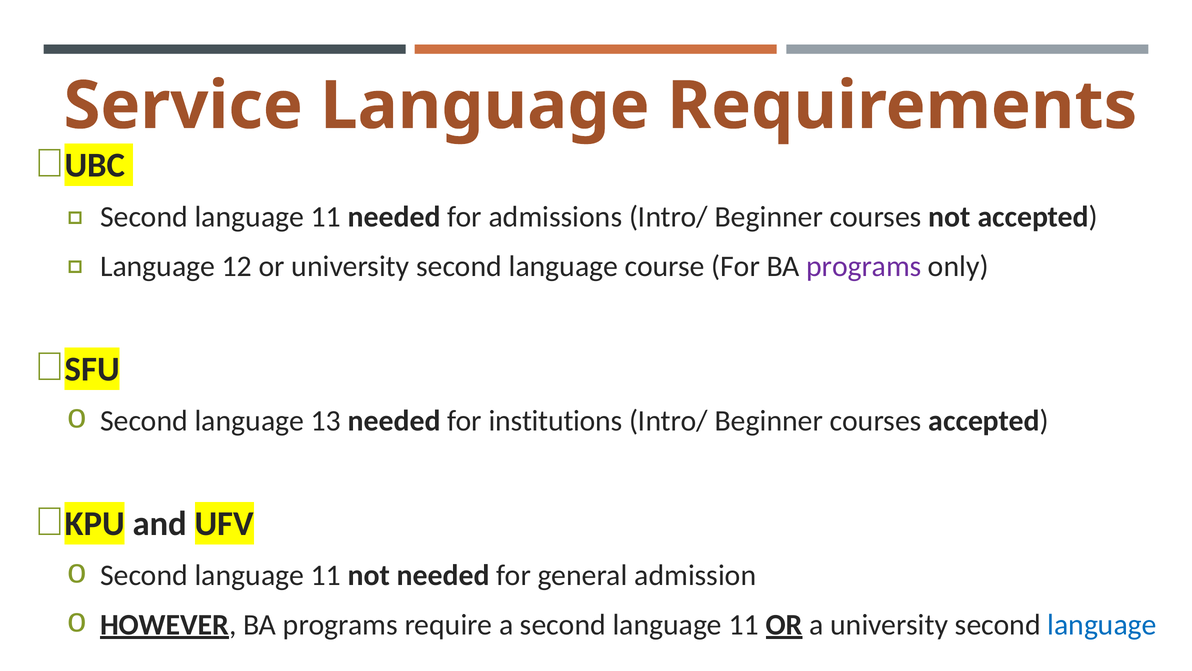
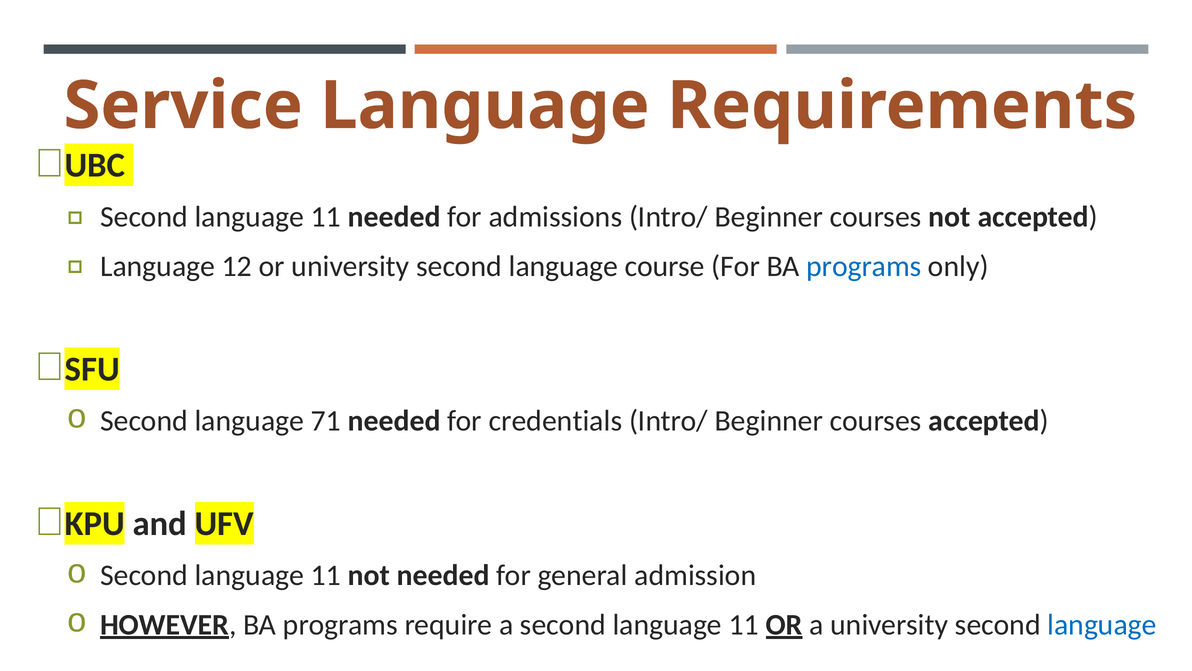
programs colour: purple -> blue (864, 266)
13: 13 -> 71 (326, 421)
institutions: institutions -> credentials (555, 421)
